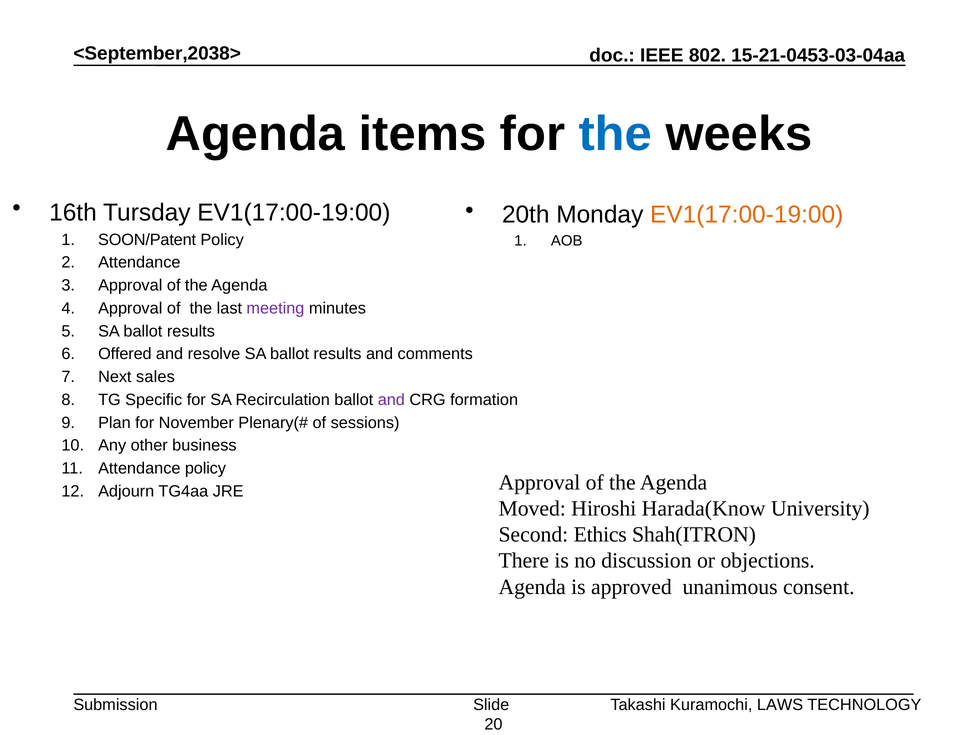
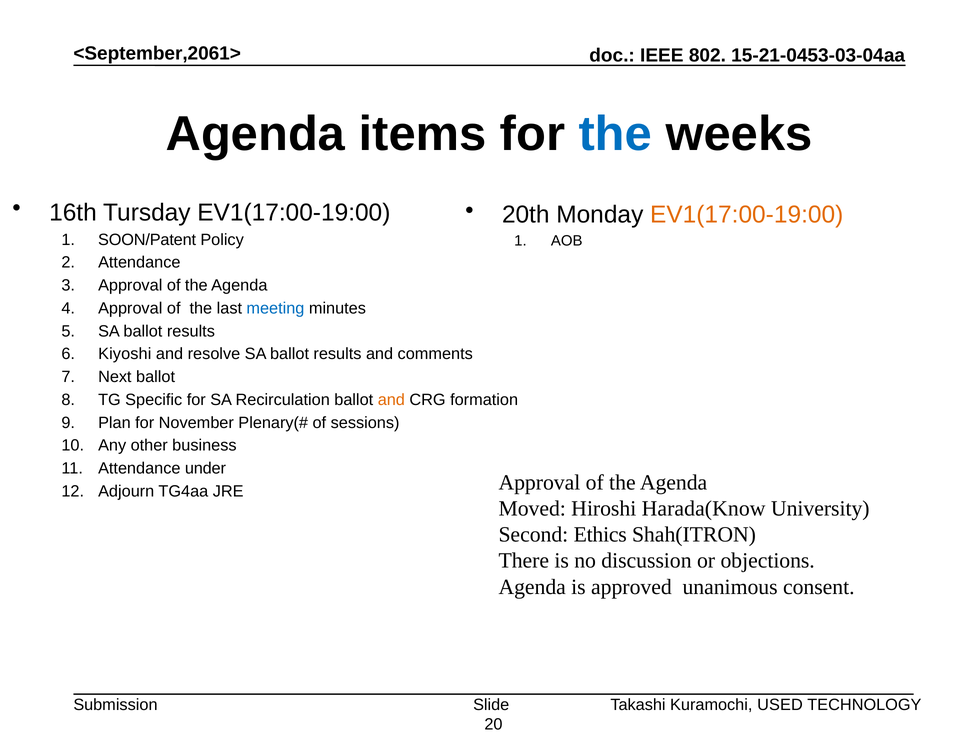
<September,2038>: <September,2038> -> <September,2061> (157, 53)
meeting colour: purple -> blue (275, 308)
Offered: Offered -> Kiyoshi (125, 354)
Next sales: sales -> ballot (156, 377)
and colour: purple -> orange (391, 399)
Attendance policy: policy -> under (205, 468)
LAWS: LAWS -> USED (780, 704)
